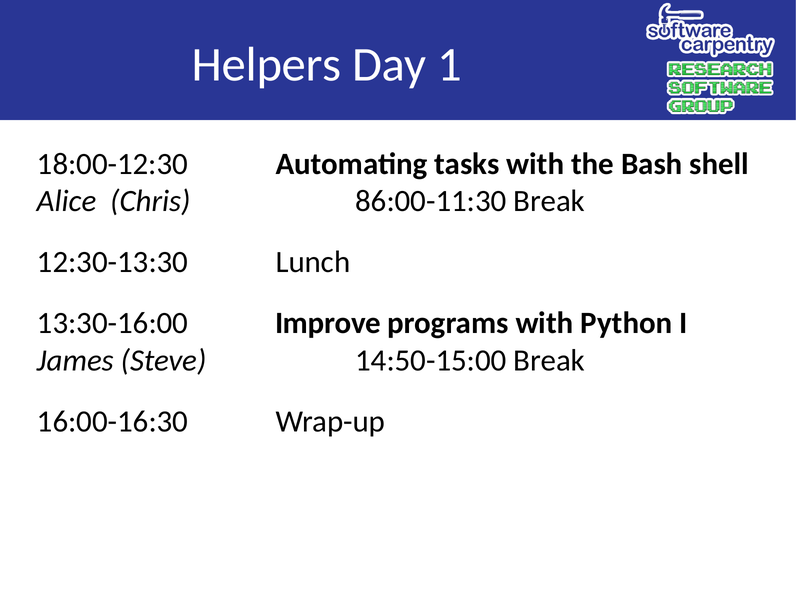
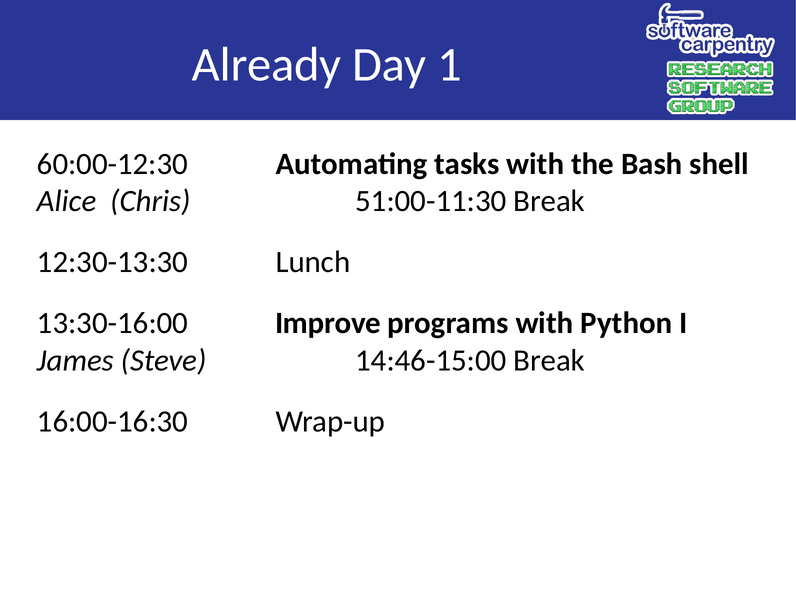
Helpers: Helpers -> Already (267, 65)
18:00-12:30: 18:00-12:30 -> 60:00-12:30 (112, 164)
86:00-11:30: 86:00-11:30 -> 51:00-11:30 (431, 201)
14:50-15:00: 14:50-15:00 -> 14:46-15:00 (431, 360)
